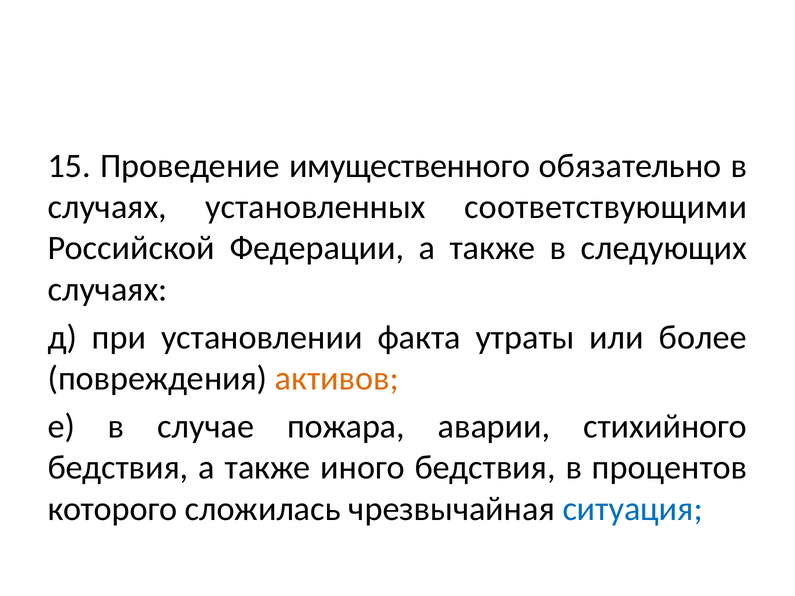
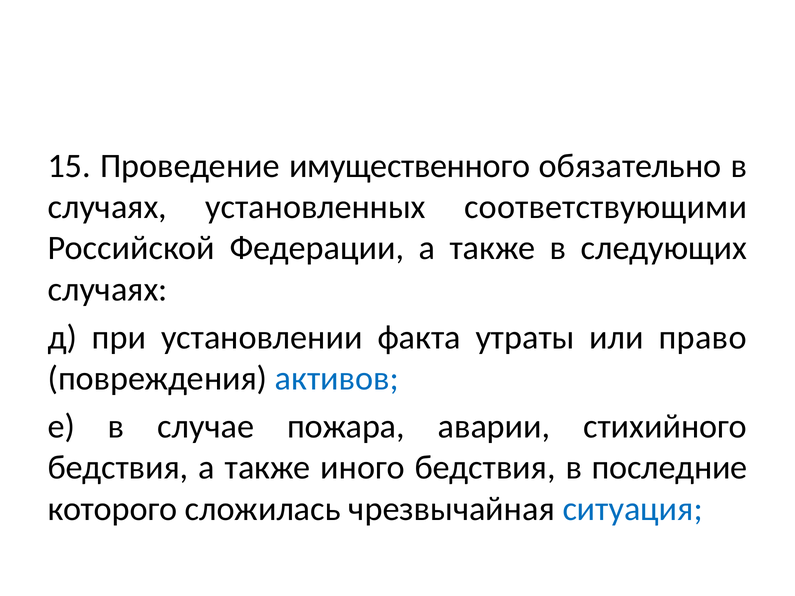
более: более -> право (703, 337)
активов colour: orange -> blue (337, 379)
процентов: процентов -> последние (670, 468)
